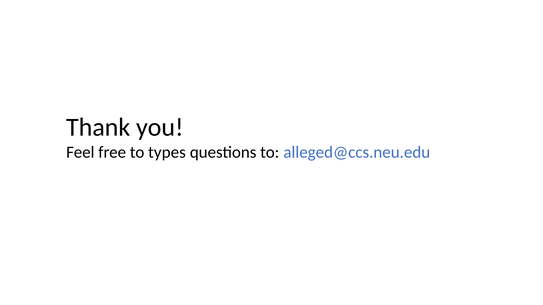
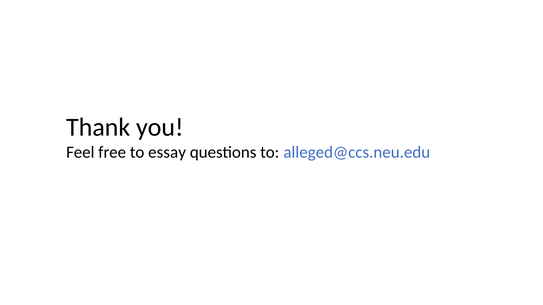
types: types -> essay (167, 153)
